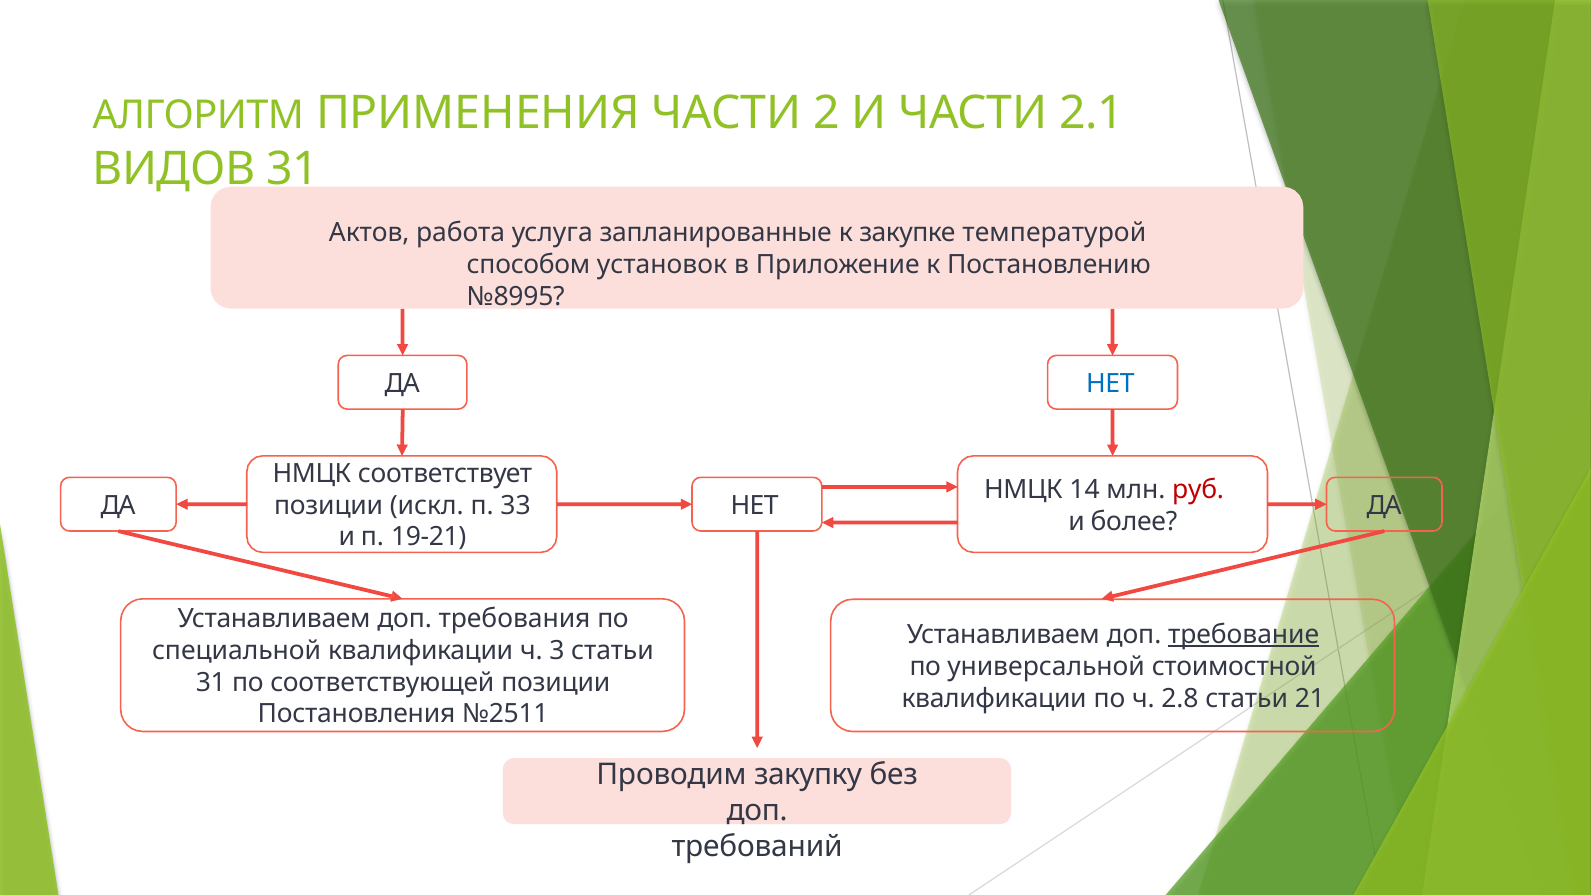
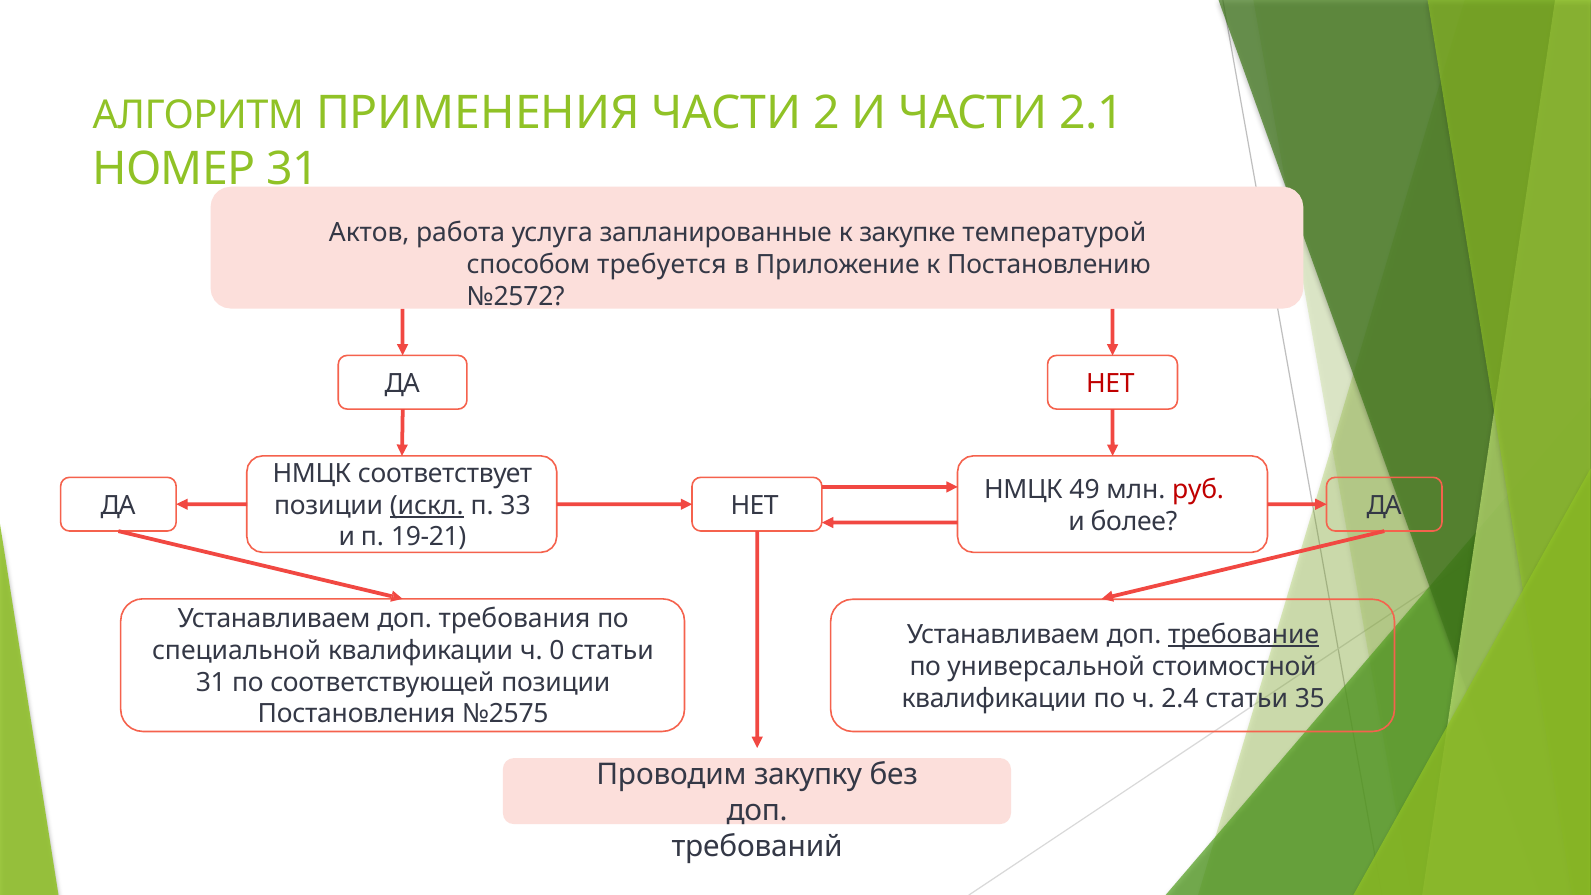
ВИДОВ: ВИДОВ -> НОМЕР (174, 169)
установок: установок -> требуется (662, 265)
№8995: №8995 -> №2572 (516, 297)
НЕТ colour: blue -> red (1110, 383)
14: 14 -> 49 (1085, 489)
искл underline: none -> present (427, 505)
3: 3 -> 0 (557, 650)
2.8: 2.8 -> 2.4 (1180, 698)
21: 21 -> 35 (1310, 698)
№2511: №2511 -> №2575 (505, 714)
